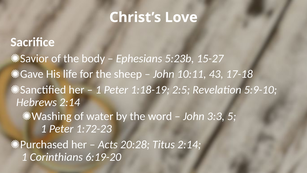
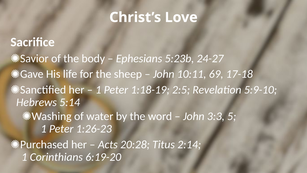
15-27: 15-27 -> 24-27 (210, 58)
43: 43 -> 69 (216, 74)
Hebrews 2:14: 2:14 -> 5:14 (70, 102)
1:72-23: 1:72-23 -> 1:26-23 (94, 129)
